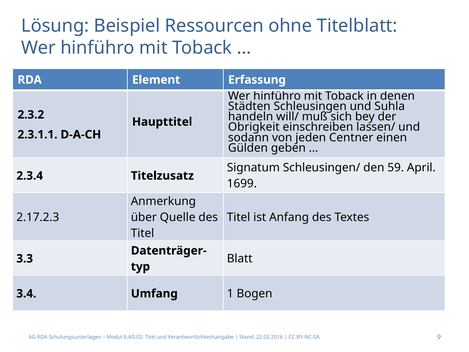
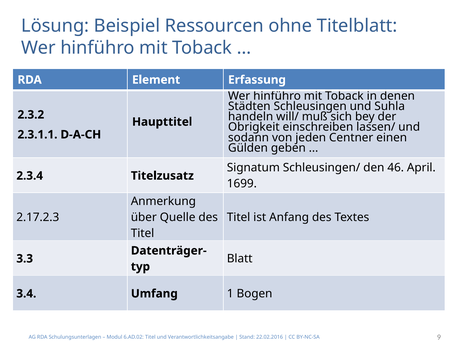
59: 59 -> 46 (396, 168)
